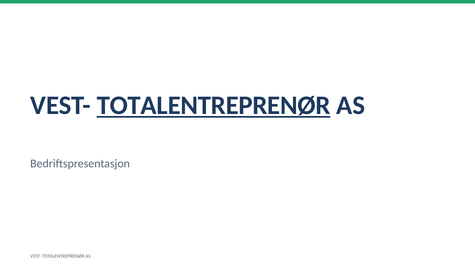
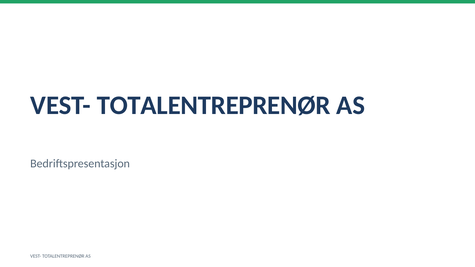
TOTALENTREPRENØR underline: present -> none (214, 105)
